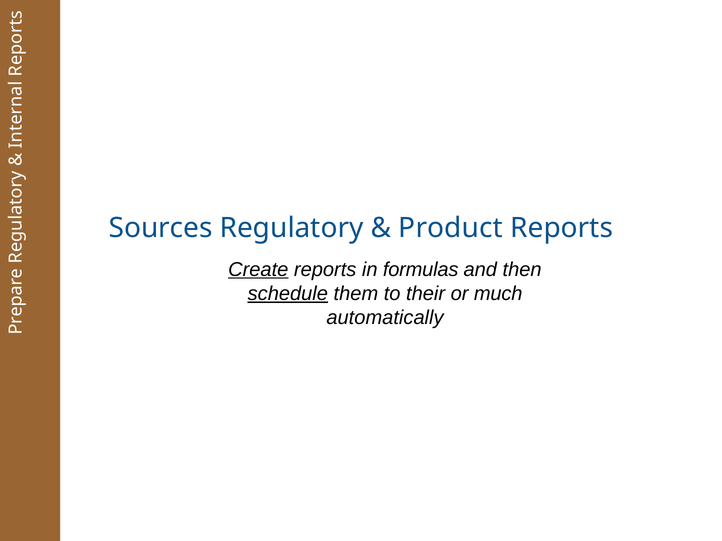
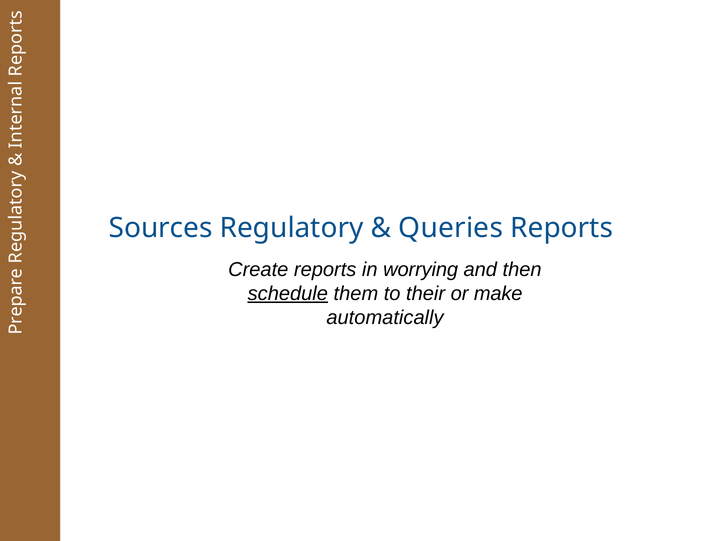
Product: Product -> Queries (451, 228)
Create underline: present -> none (258, 270)
formulas: formulas -> worrying (421, 270)
much: much -> make (498, 294)
